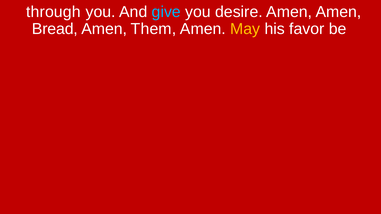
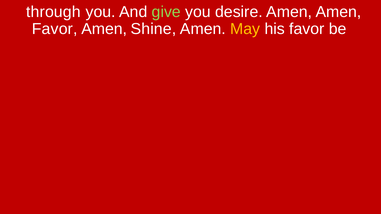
give colour: light blue -> light green (166, 12)
Bread: Bread -> Favor (55, 29)
Them: Them -> Shine (153, 29)
